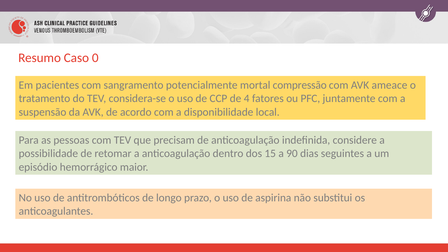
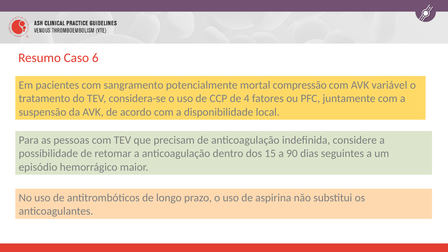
0: 0 -> 6 (95, 58)
ameace: ameace -> variável (389, 85)
